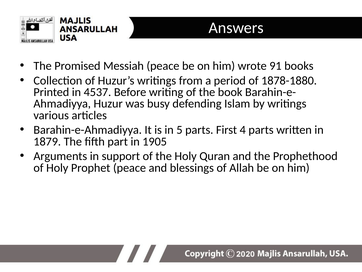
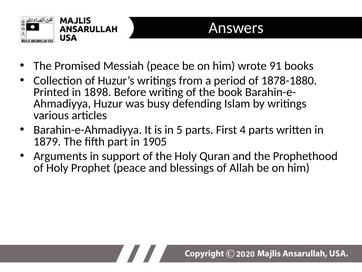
4537: 4537 -> 1898 (97, 92)
